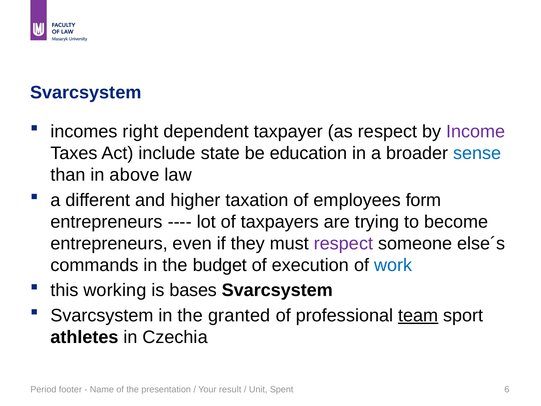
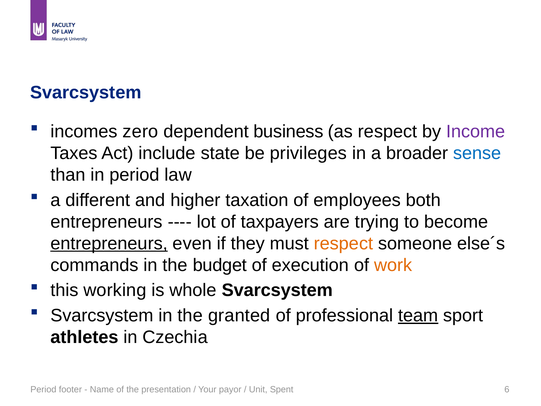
right: right -> zero (140, 131)
taxpayer: taxpayer -> business (288, 131)
education: education -> privileges (308, 153)
in above: above -> period (135, 175)
form: form -> both (423, 200)
entrepreneurs underline: none -> present (109, 243)
respect colour: purple -> orange (343, 243)
work colour: blue -> orange (393, 265)
bases: bases -> whole (193, 290)
result: result -> payor (230, 389)
